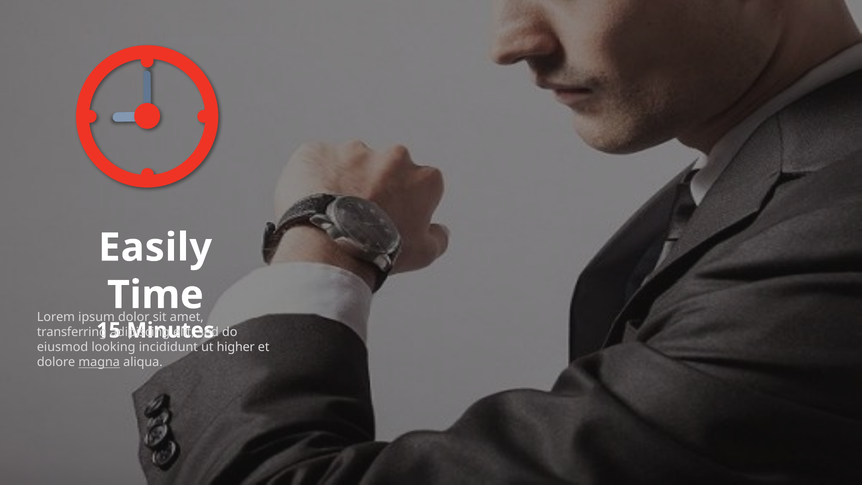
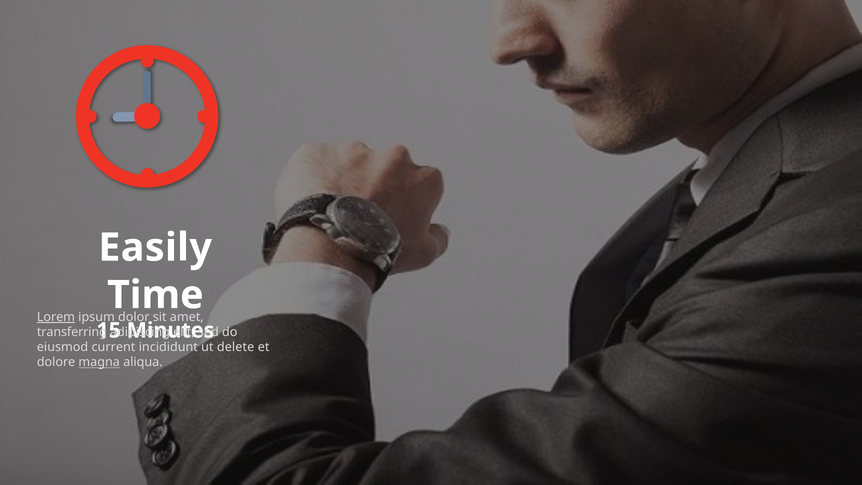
Lorem underline: none -> present (56, 317)
looking: looking -> current (113, 347)
higher: higher -> delete (236, 347)
